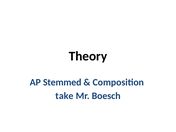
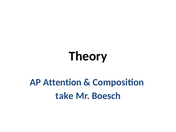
Stemmed: Stemmed -> Attention (62, 82)
